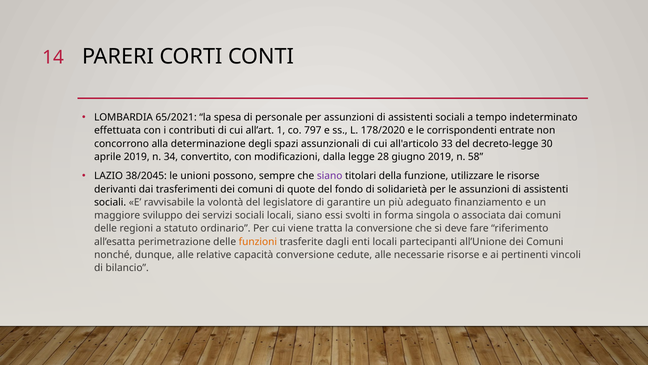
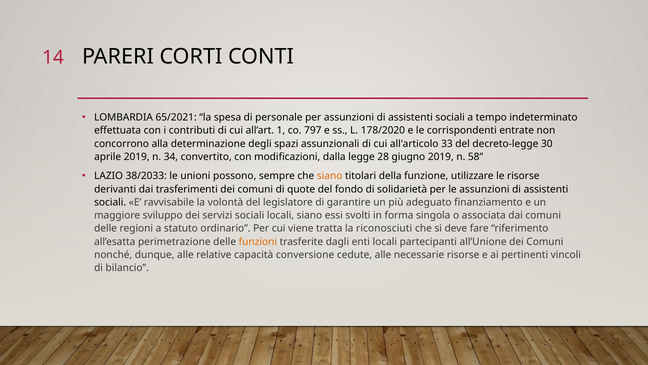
38/2045: 38/2045 -> 38/2033 (146, 176)
siano colour: purple -> orange (330, 176)
la conversione: conversione -> riconosciuti (384, 228)
